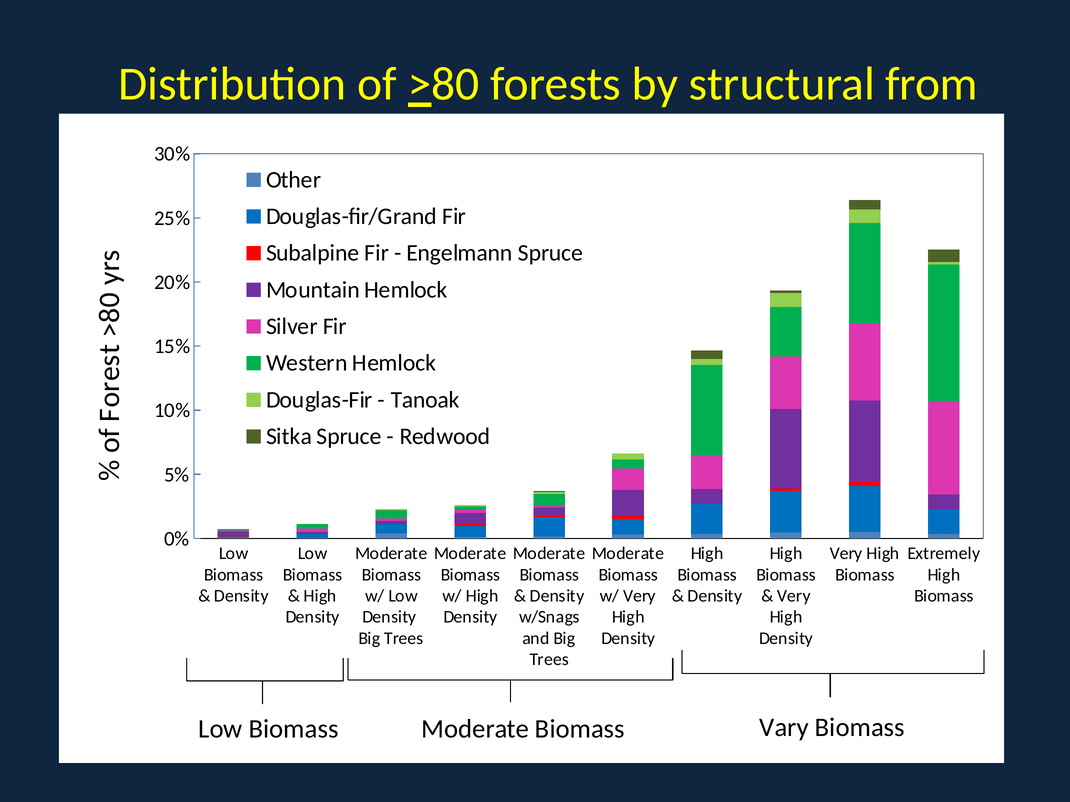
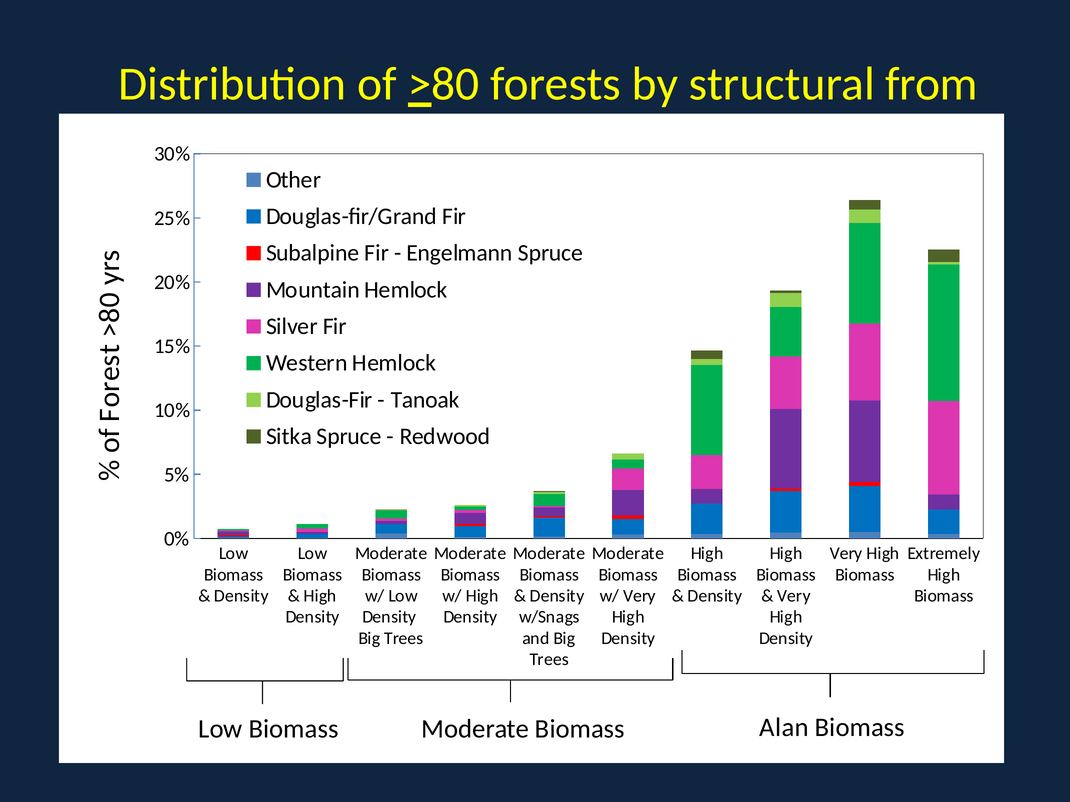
Vary: Vary -> Alan (784, 728)
